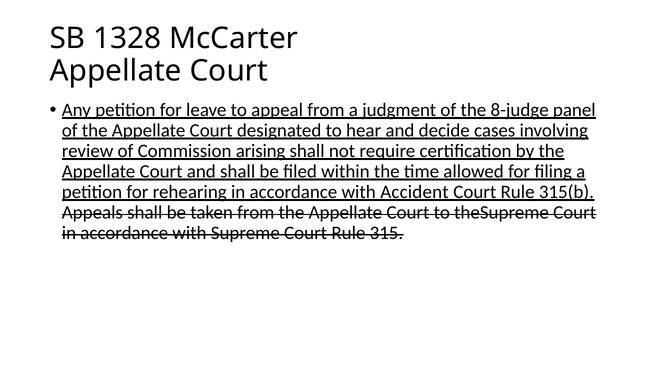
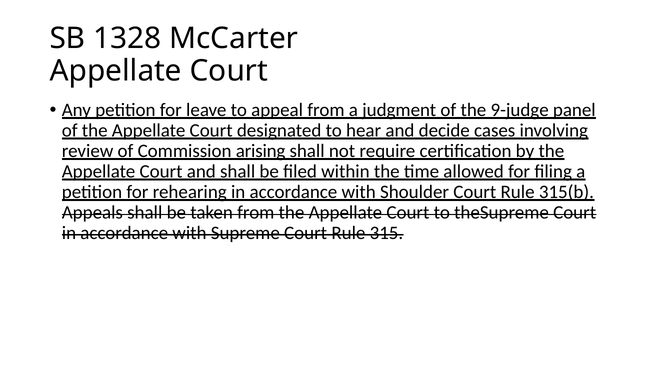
8-judge: 8-judge -> 9-judge (520, 110)
Accident: Accident -> Shoulder (415, 192)
